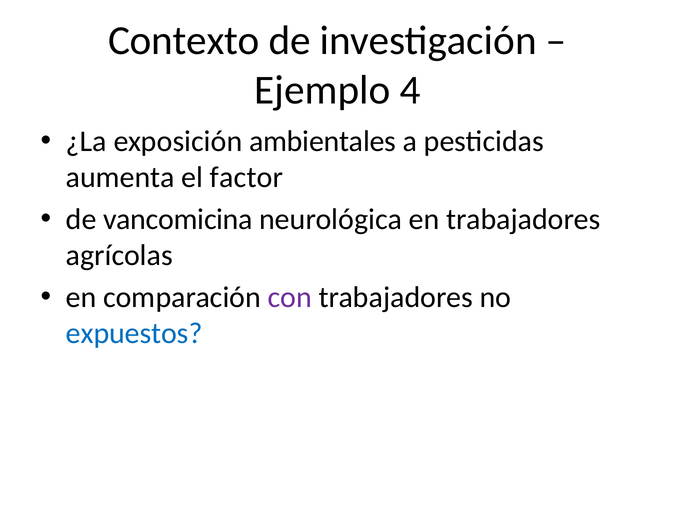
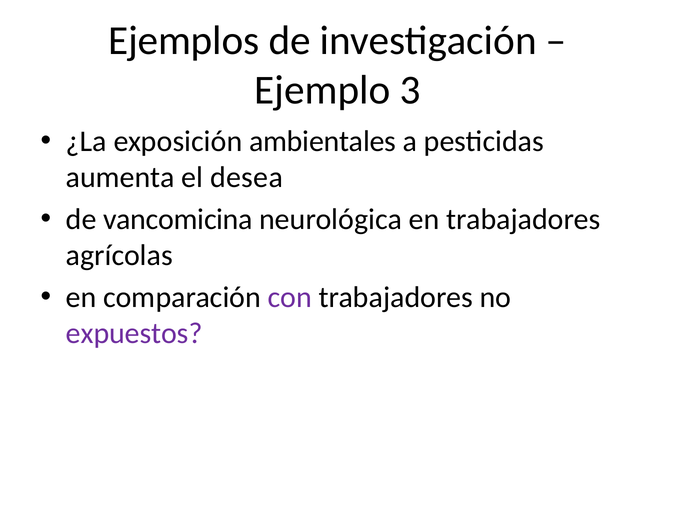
Contexto: Contexto -> Ejemplos (184, 41)
4: 4 -> 3 (410, 90)
factor: factor -> desea (247, 178)
expuestos colour: blue -> purple (134, 334)
